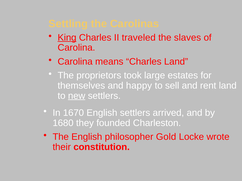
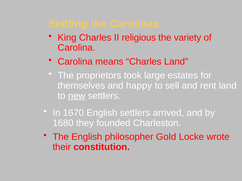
King underline: present -> none (67, 38)
traveled: traveled -> religious (139, 38)
slaves: slaves -> variety (188, 38)
